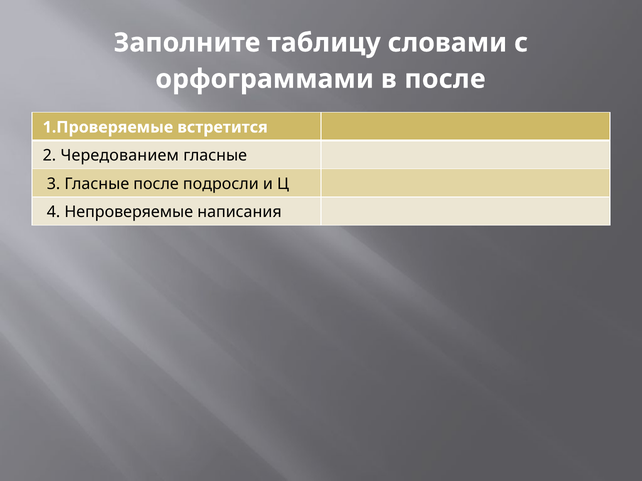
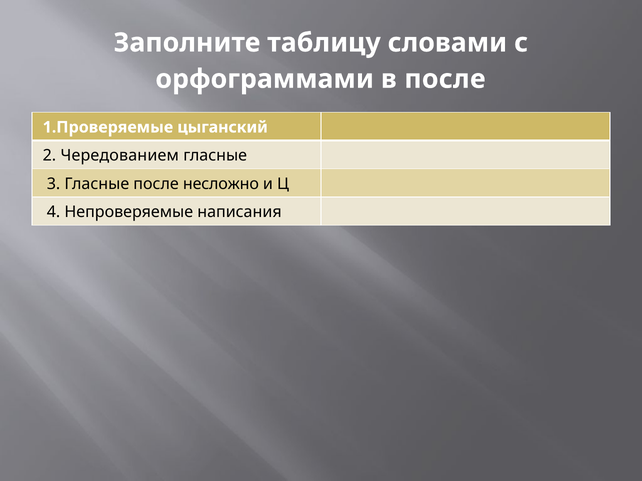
встретится: встретится -> цыганский (223, 127)
подросли: подросли -> несложно (221, 184)
